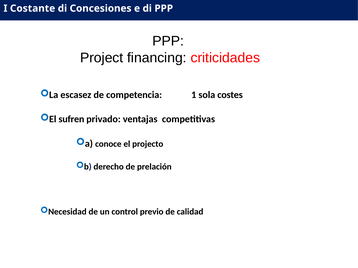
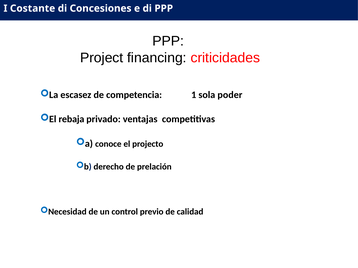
costes: costes -> poder (230, 95)
sufren: sufren -> rebaja (71, 119)
